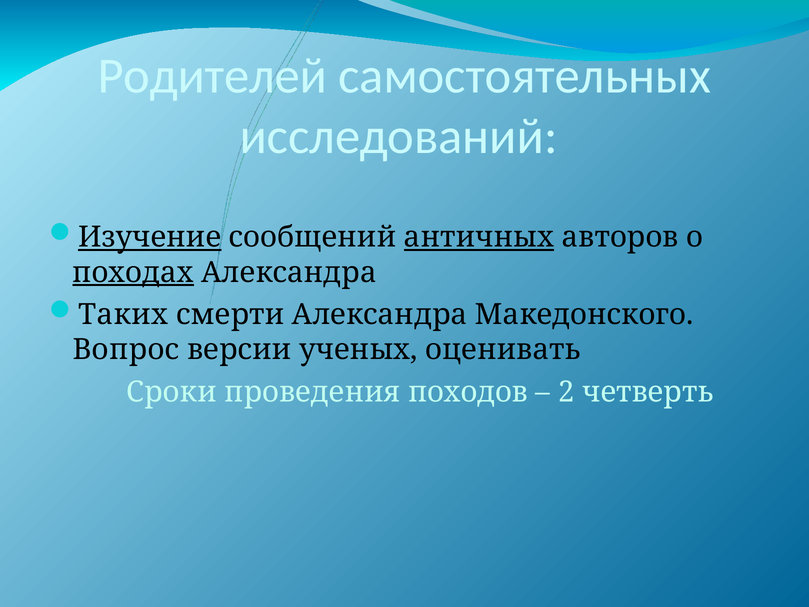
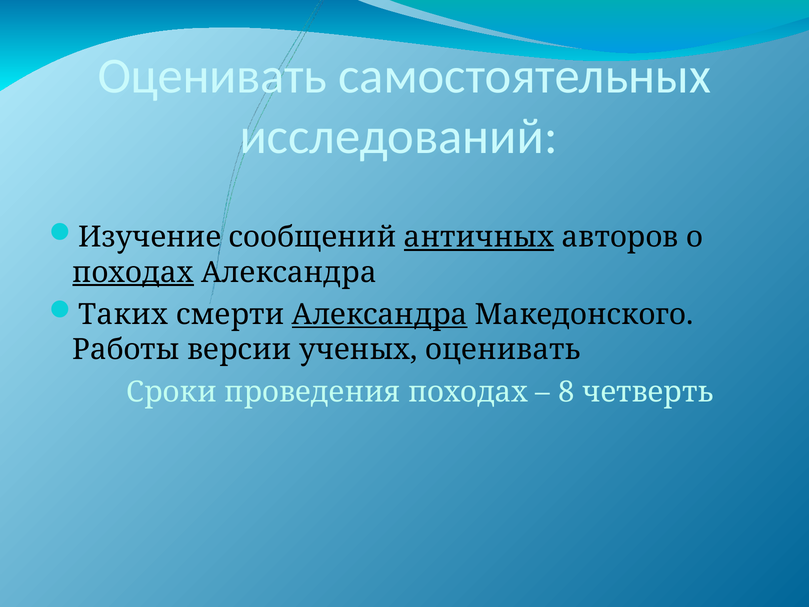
Родителей: Родителей -> Оценивать (212, 76)
Изучение underline: present -> none (150, 237)
Александра underline: none -> present (380, 315)
Вопрос: Вопрос -> Работы (126, 350)
проведения походов: походов -> походах (468, 392)
2: 2 -> 8 (566, 392)
